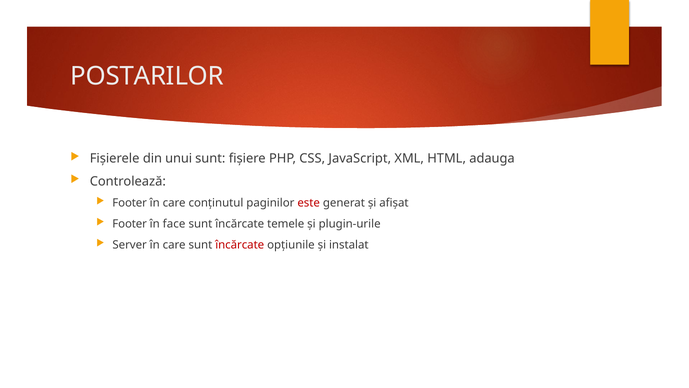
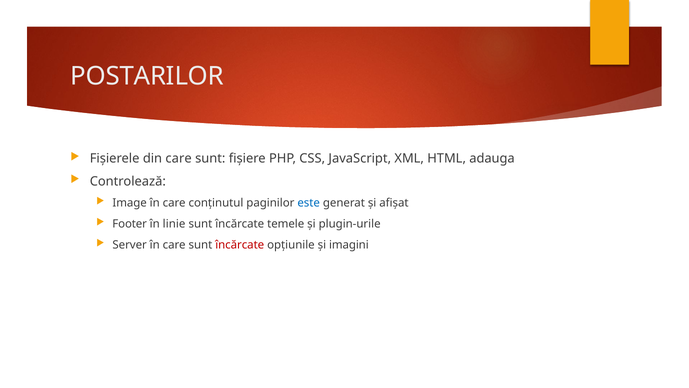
din unui: unui -> care (179, 158)
Footer: Footer -> Image (130, 203)
este colour: red -> blue (309, 203)
face: face -> linie (174, 224)
instalat: instalat -> imagini (349, 245)
